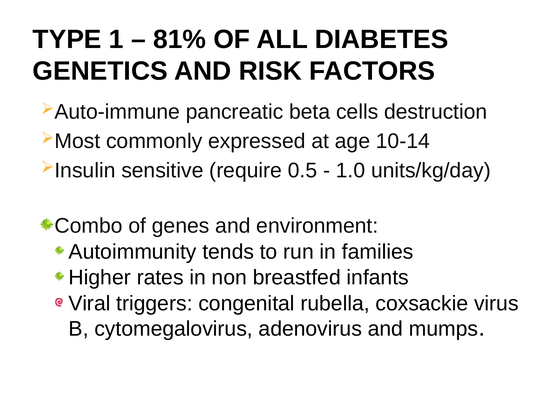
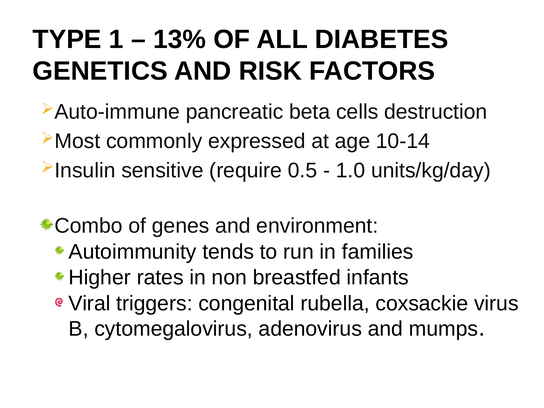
81%: 81% -> 13% (180, 39)
